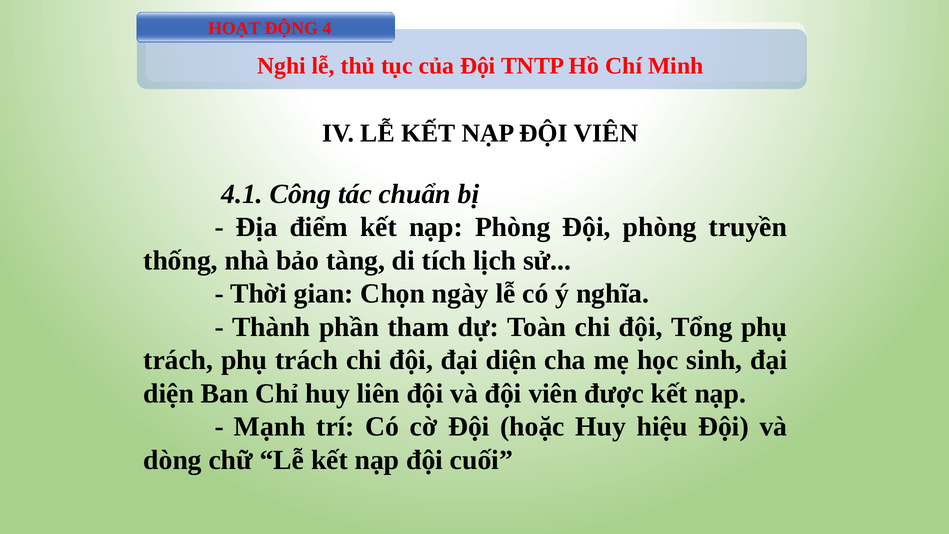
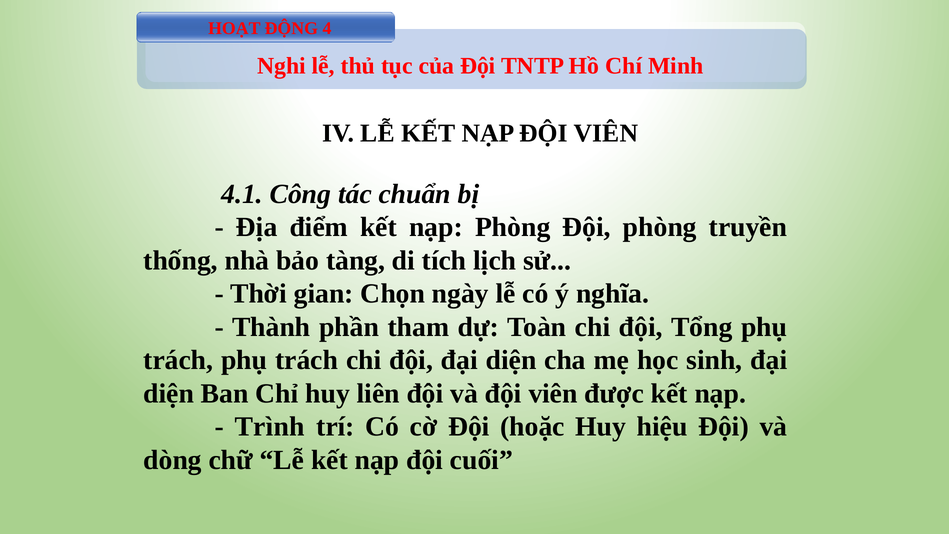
Mạnh: Mạnh -> Trình (270, 427)
